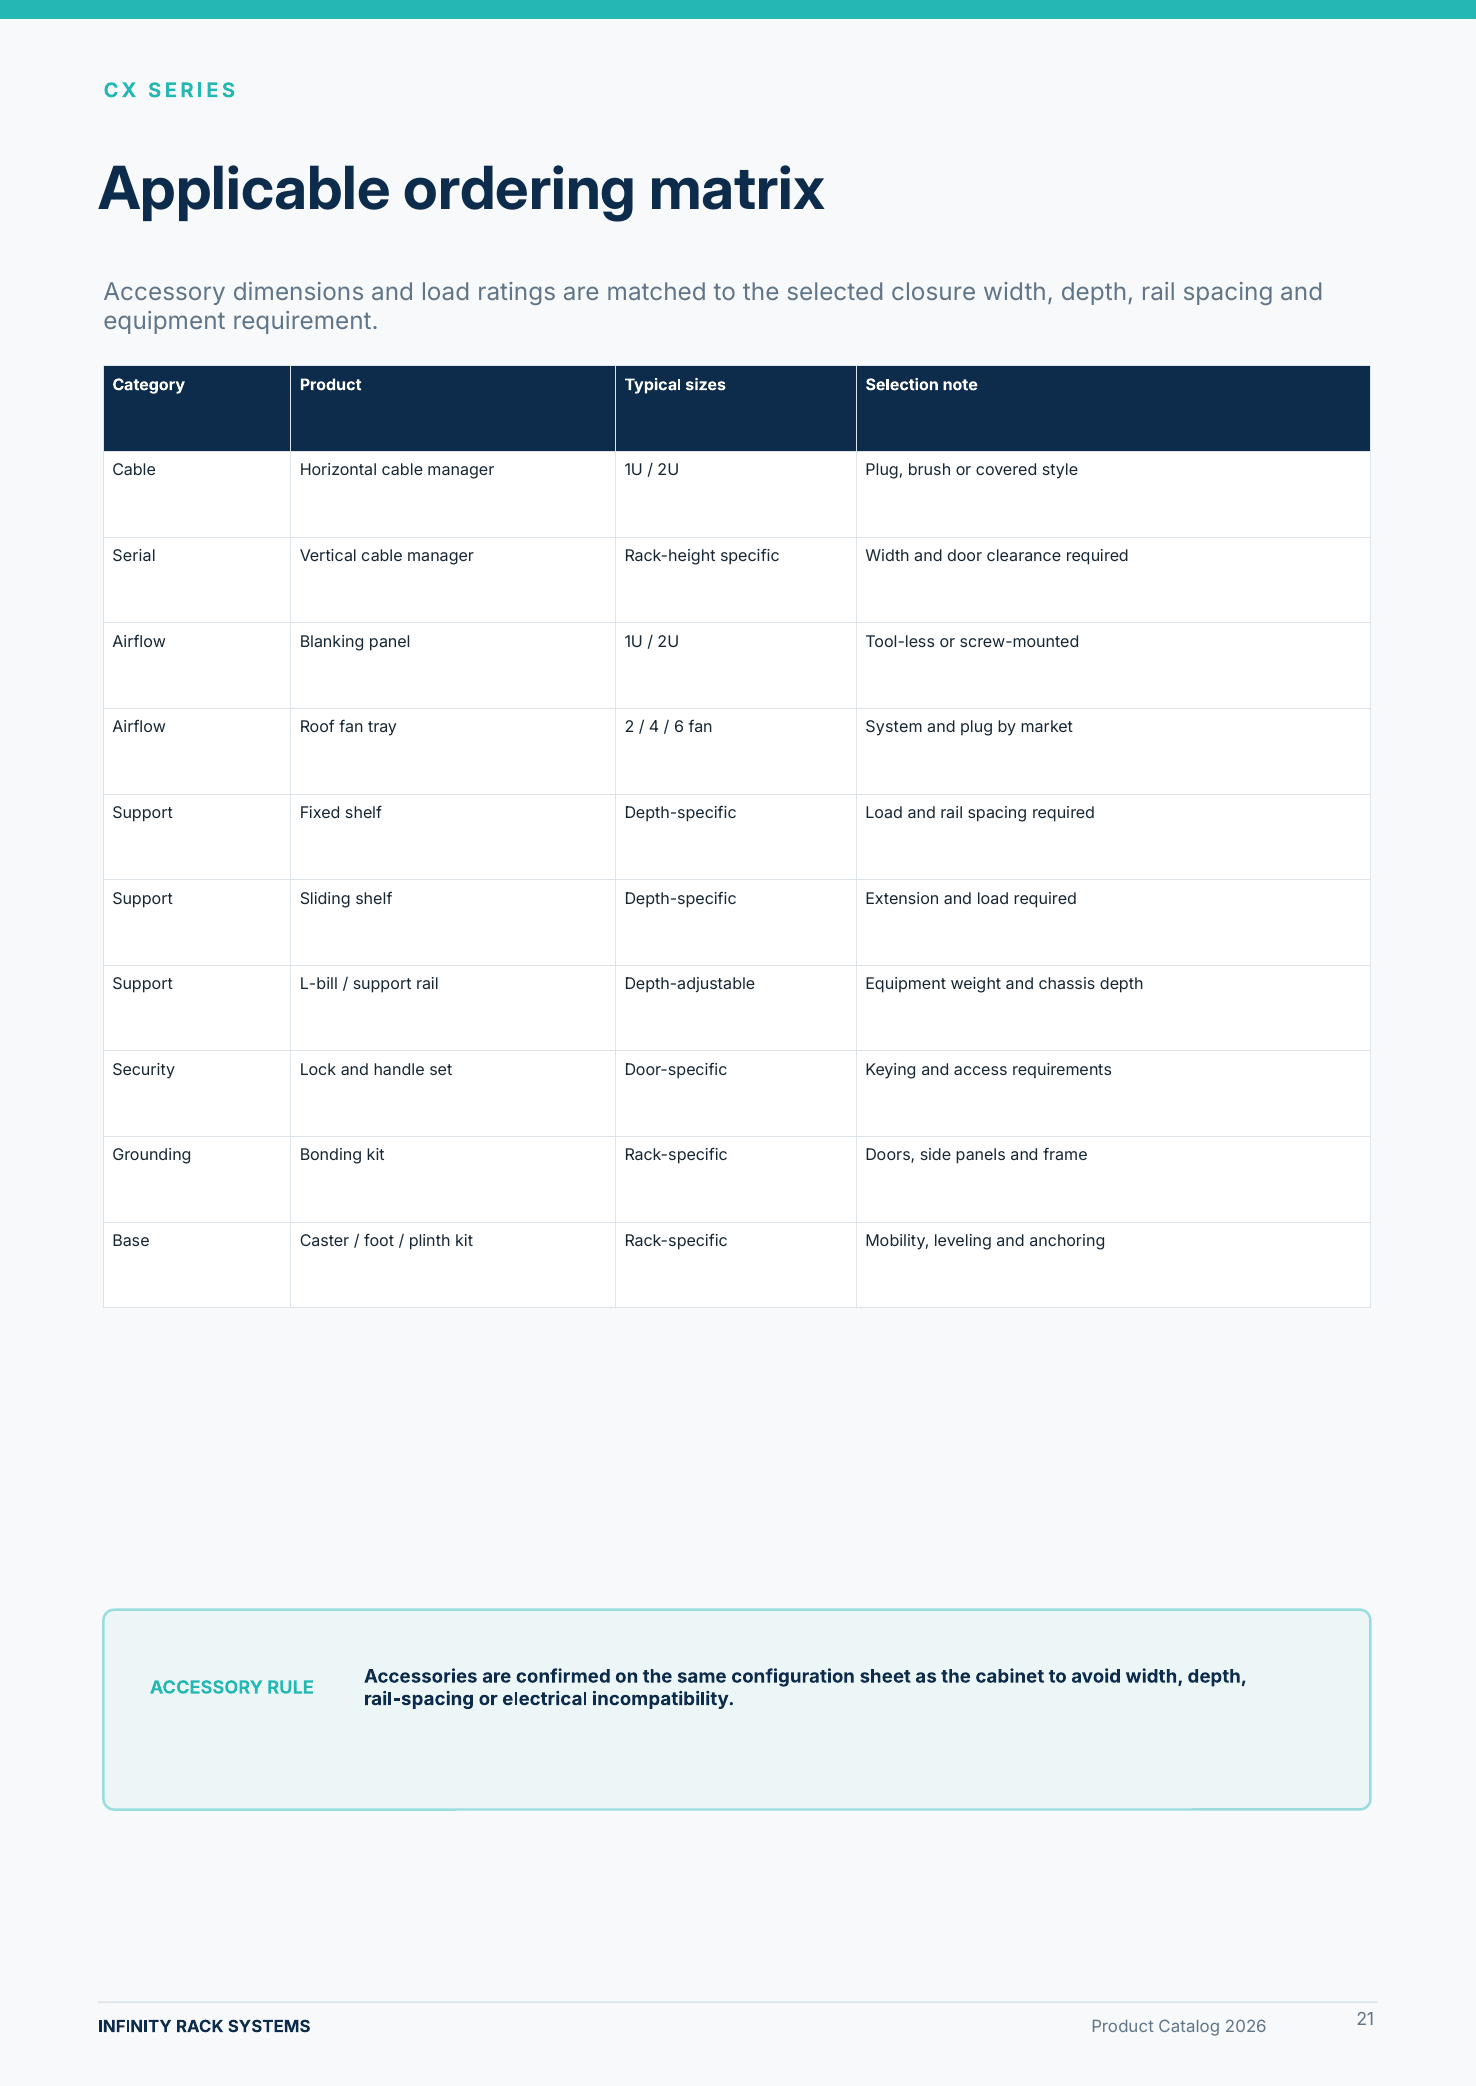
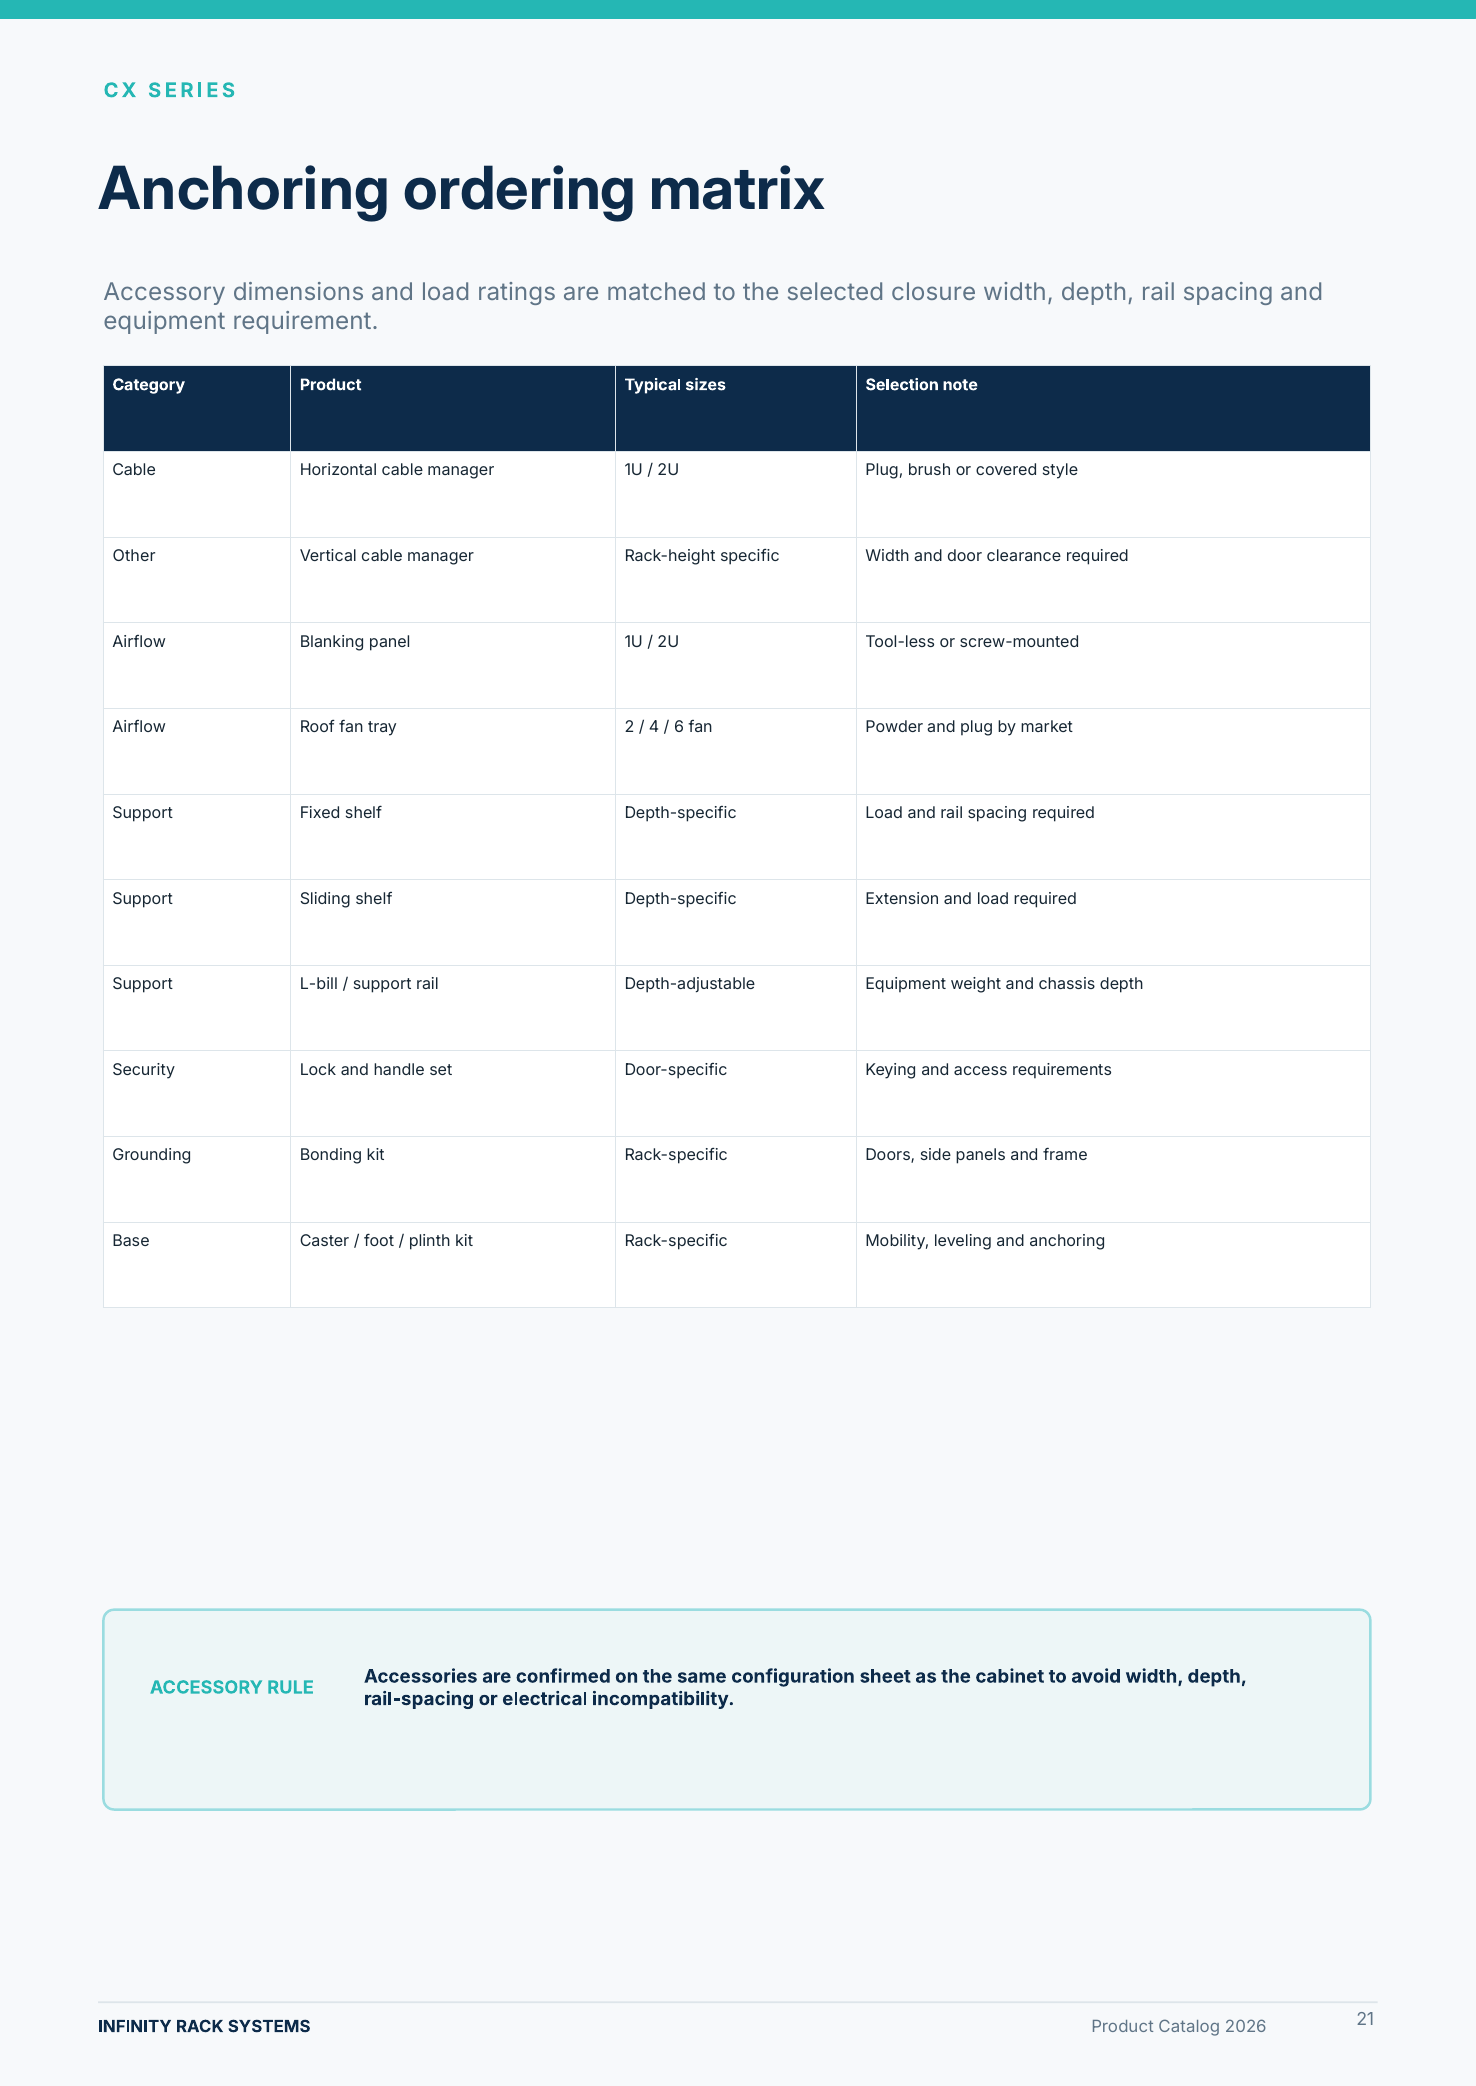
Applicable: Applicable -> Anchoring (244, 190)
Serial: Serial -> Other (134, 556)
System: System -> Powder (894, 727)
